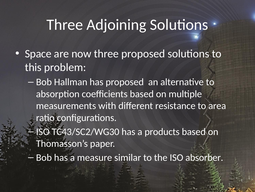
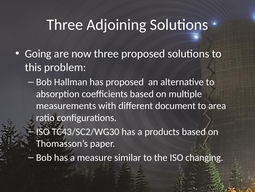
Space: Space -> Going (38, 54)
resistance: resistance -> document (175, 105)
absorber: absorber -> changing (204, 157)
